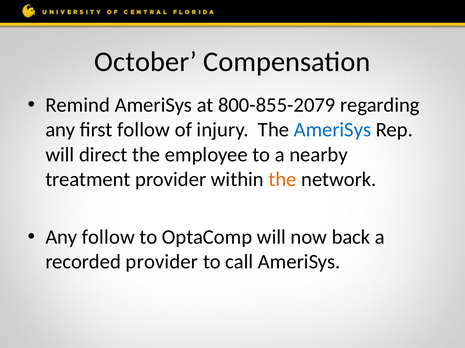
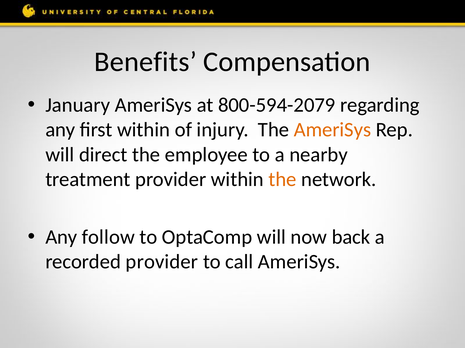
October: October -> Benefits (146, 62)
Remind: Remind -> January (78, 105)
800-855-2079: 800-855-2079 -> 800-594-2079 (277, 105)
first follow: follow -> within (144, 130)
AmeriSys colour: blue -> orange (332, 130)
